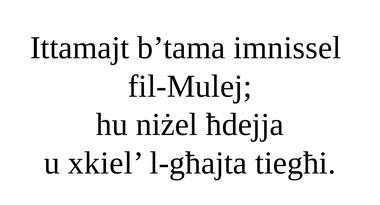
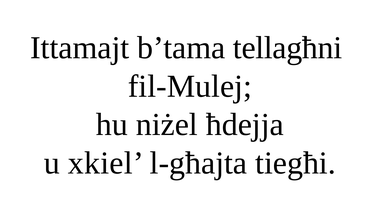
imnissel: imnissel -> tellagħni (288, 48)
